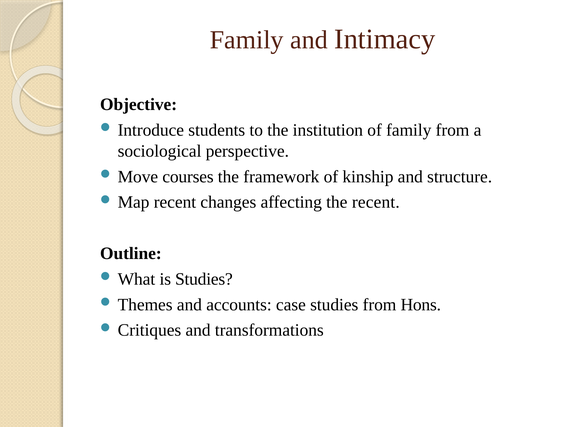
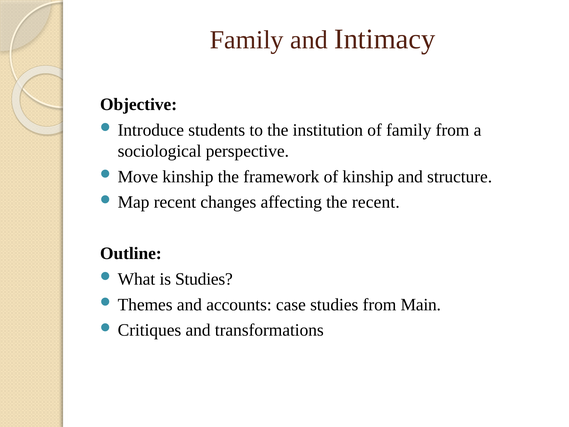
Move courses: courses -> kinship (188, 177)
Hons: Hons -> Main (421, 304)
